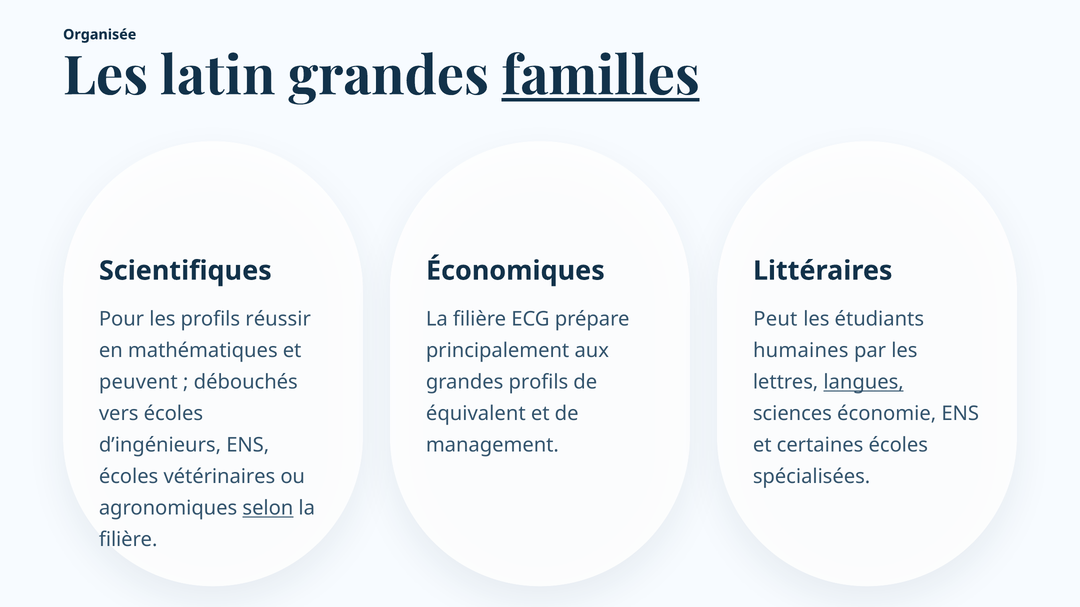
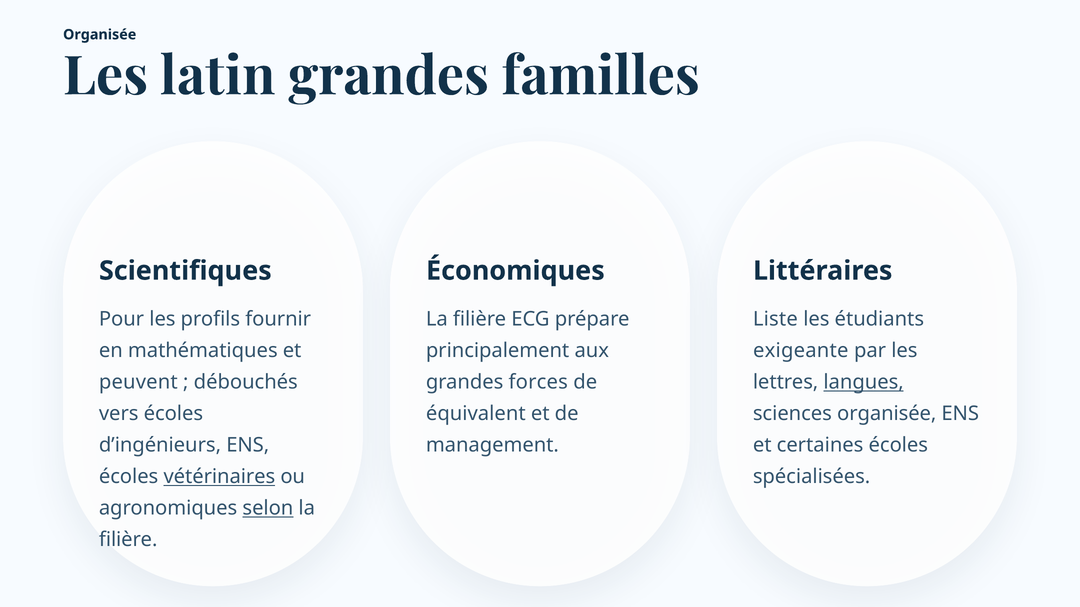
familles underline: present -> none (601, 77)
réussir: réussir -> fournir (278, 320)
Peut: Peut -> Liste (775, 320)
humaines: humaines -> exigeante (801, 351)
grandes profils: profils -> forces (538, 383)
sciences économie: économie -> organisée (887, 414)
vétérinaires underline: none -> present (219, 477)
